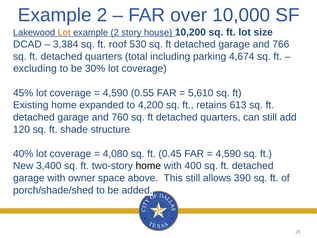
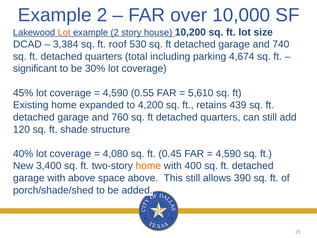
766: 766 -> 740 (281, 44)
excluding: excluding -> significant (35, 69)
613: 613 -> 439 (238, 105)
home colour: black -> orange (148, 166)
with owner: owner -> above (82, 178)
